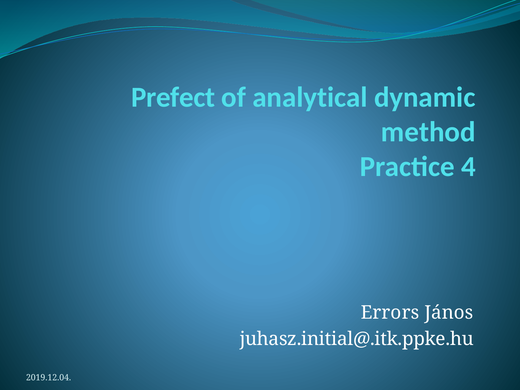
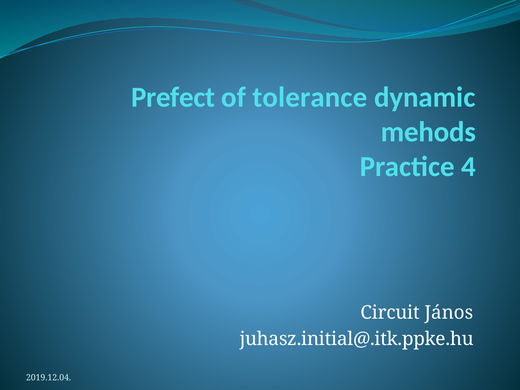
analytical: analytical -> tolerance (310, 97)
method: method -> mehods (428, 132)
Errors: Errors -> Circuit (390, 313)
